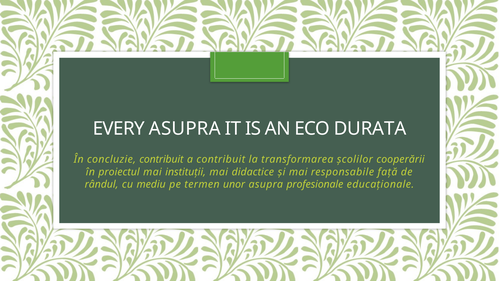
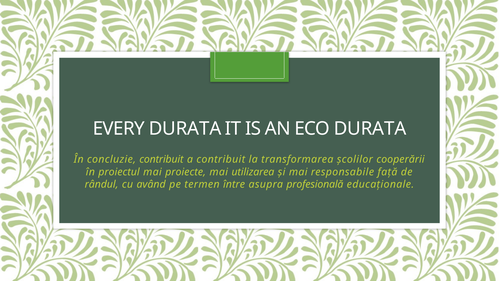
EVERY ASUPRA: ASUPRA -> DURATA (185, 129)
instituții: instituții -> proiecte (186, 172)
didactice: didactice -> utilizarea (253, 172)
mediu: mediu -> având (151, 184)
unor: unor -> între (234, 184)
profesionale: profesionale -> profesională (315, 184)
